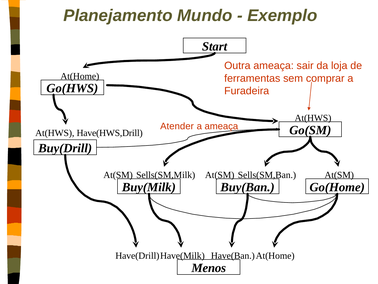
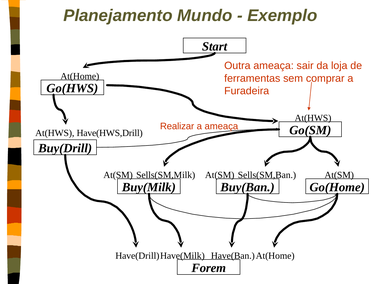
Atender: Atender -> Realizar (177, 126)
Menos: Menos -> Forem (209, 267)
